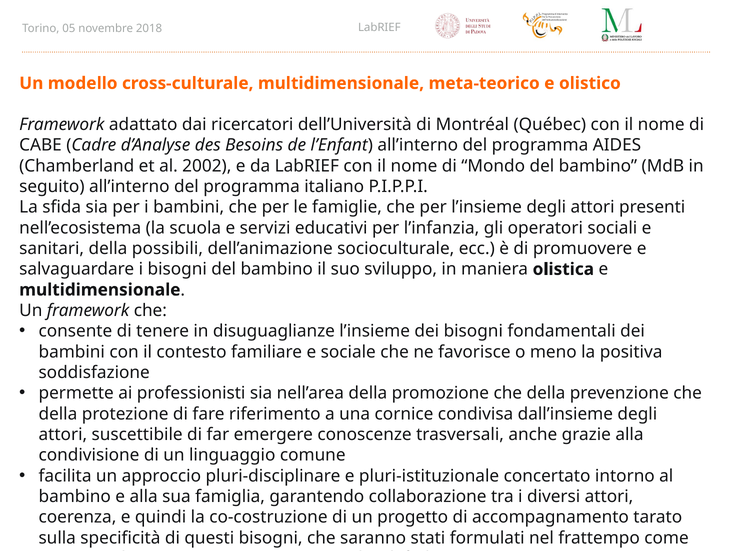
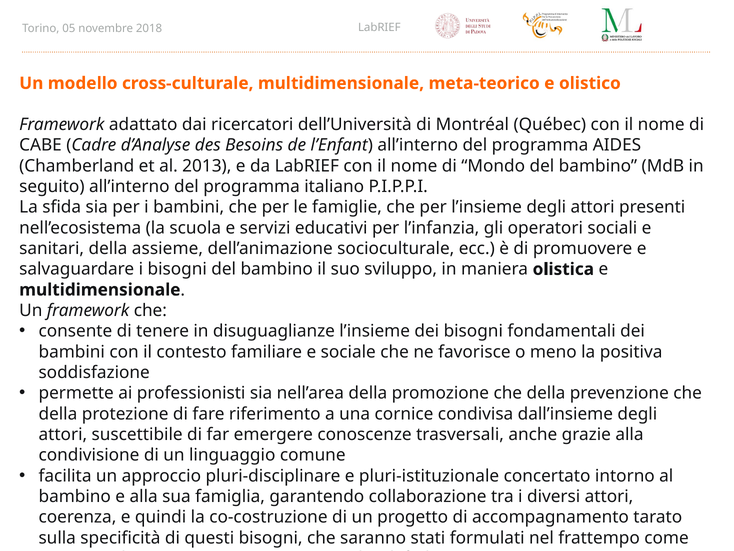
2002: 2002 -> 2013 (207, 166)
possibili: possibili -> assieme (167, 248)
